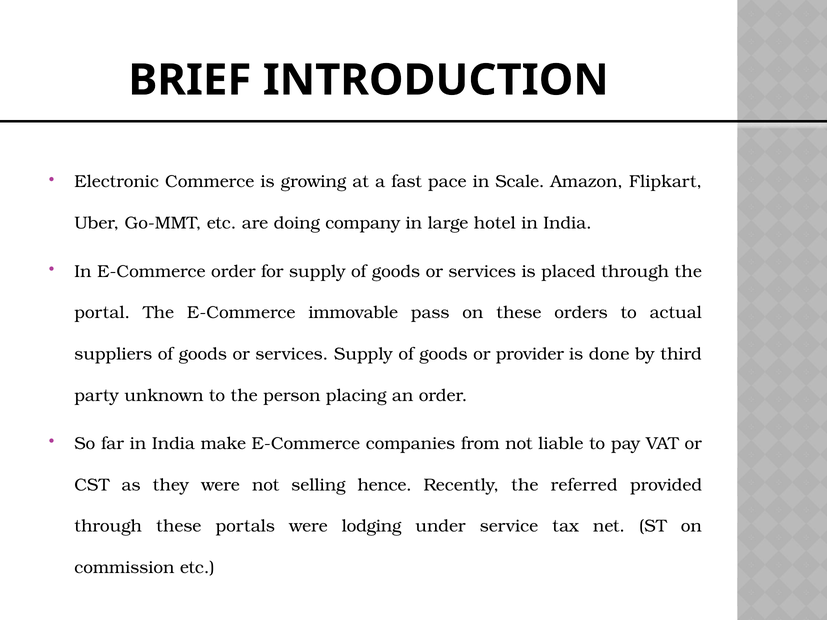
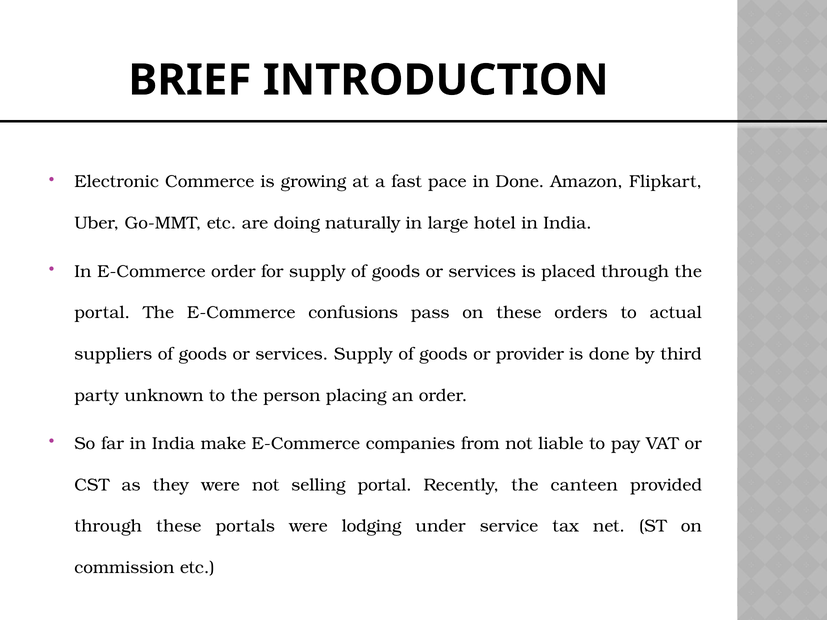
in Scale: Scale -> Done (520, 182)
company: company -> naturally (363, 223)
immovable: immovable -> confusions (353, 313)
selling hence: hence -> portal (385, 485)
referred: referred -> canteen (584, 485)
